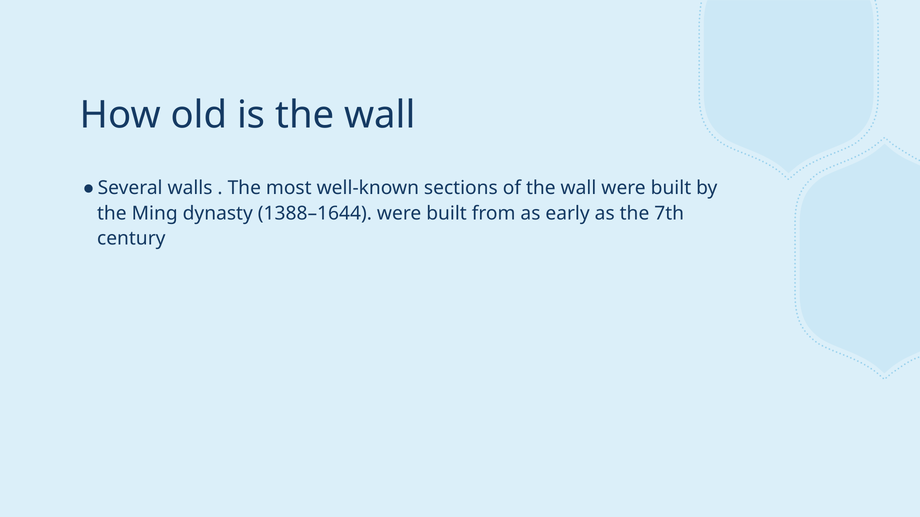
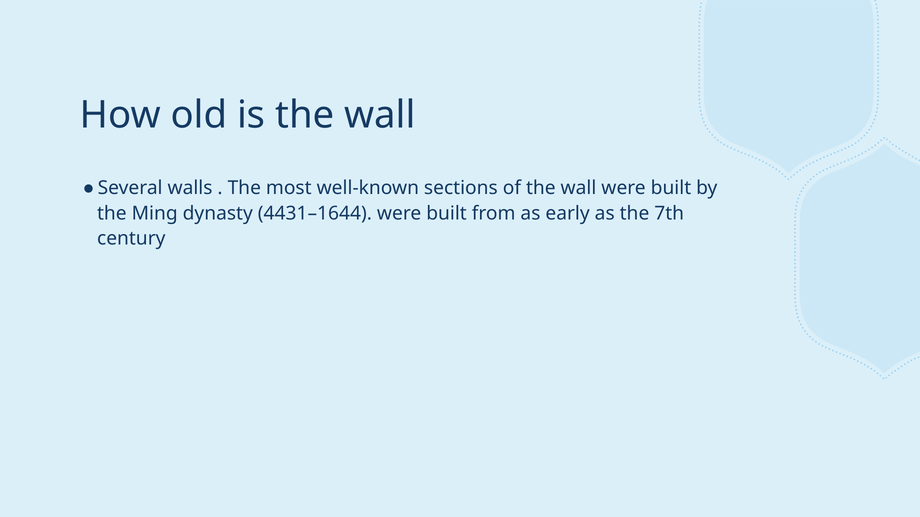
1388–1644: 1388–1644 -> 4431–1644 (315, 214)
